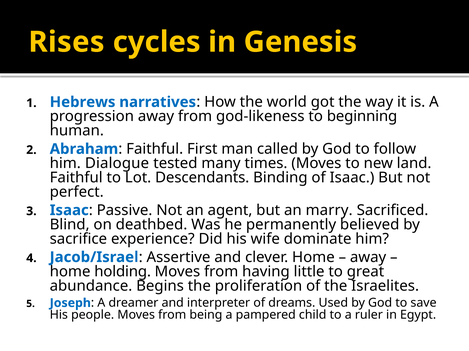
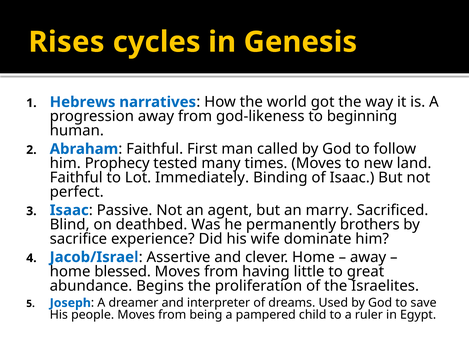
Dialogue: Dialogue -> Prophecy (117, 164)
Descendants: Descendants -> Immediately (202, 178)
believed: believed -> brothers (370, 225)
holding: holding -> blessed (123, 272)
